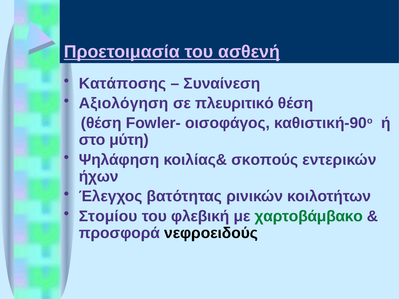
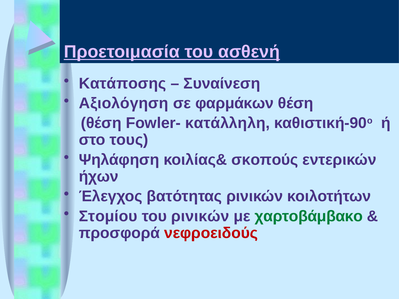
πλευριτικό: πλευριτικό -> φαρμάκων (235, 103)
οισοφάγος: οισοφάγος -> κατάλληλη (228, 123)
μύτη: μύτη -> τους (129, 140)
του φλεβική: φλεβική -> ρινικών (200, 216)
νεφροειδούς colour: black -> red (211, 233)
